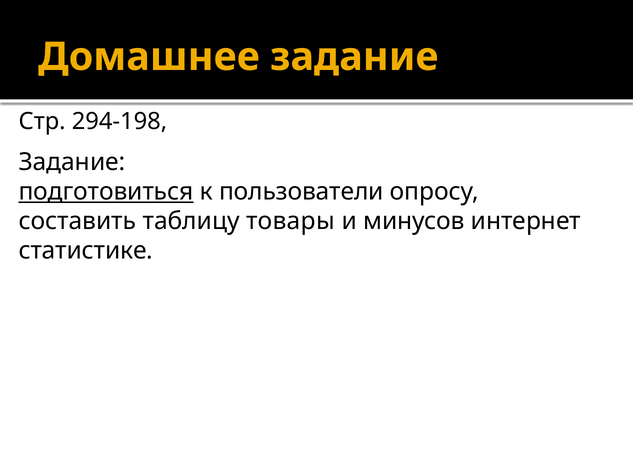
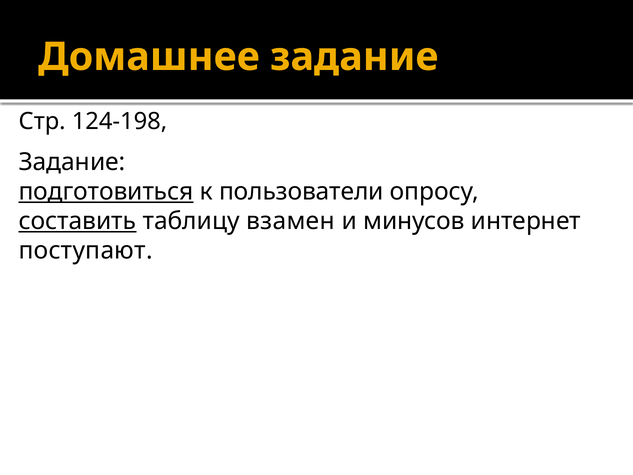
294-198: 294-198 -> 124-198 (119, 121)
составить underline: none -> present (77, 221)
товары: товары -> взамен (290, 221)
статистике: статистике -> поступают (86, 251)
